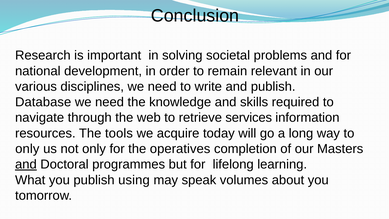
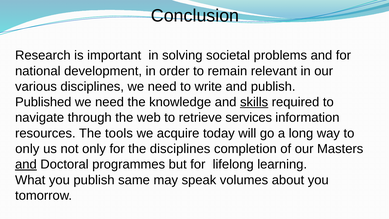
Database: Database -> Published (43, 102)
skills underline: none -> present (254, 102)
the operatives: operatives -> disciplines (180, 149)
using: using -> same (134, 180)
